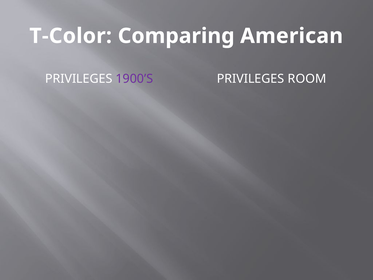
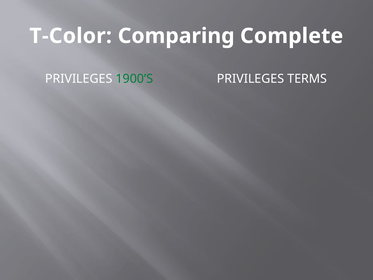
American: American -> Complete (292, 36)
1900’S colour: purple -> green (134, 79)
ROOM: ROOM -> TERMS (307, 79)
